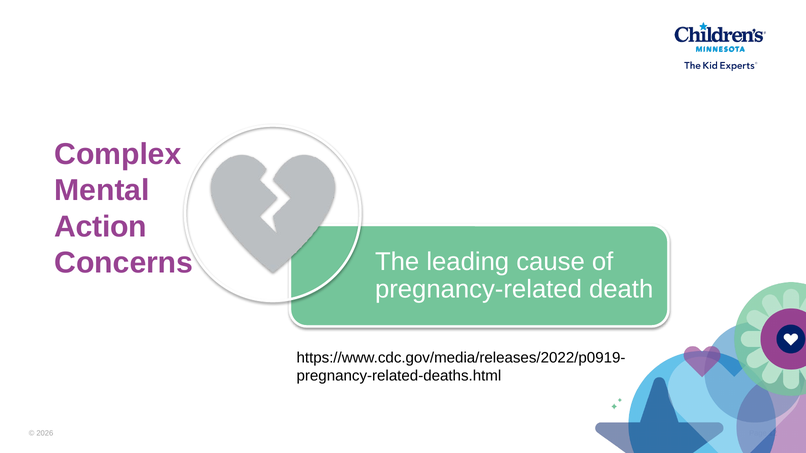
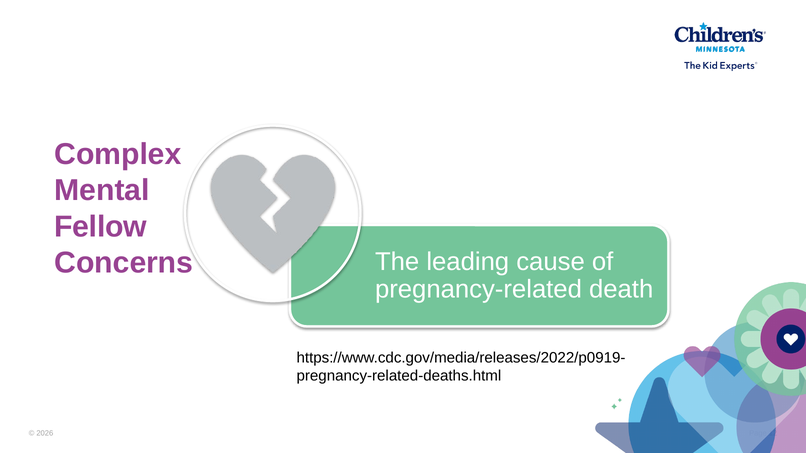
Action: Action -> Fellow (101, 227)
